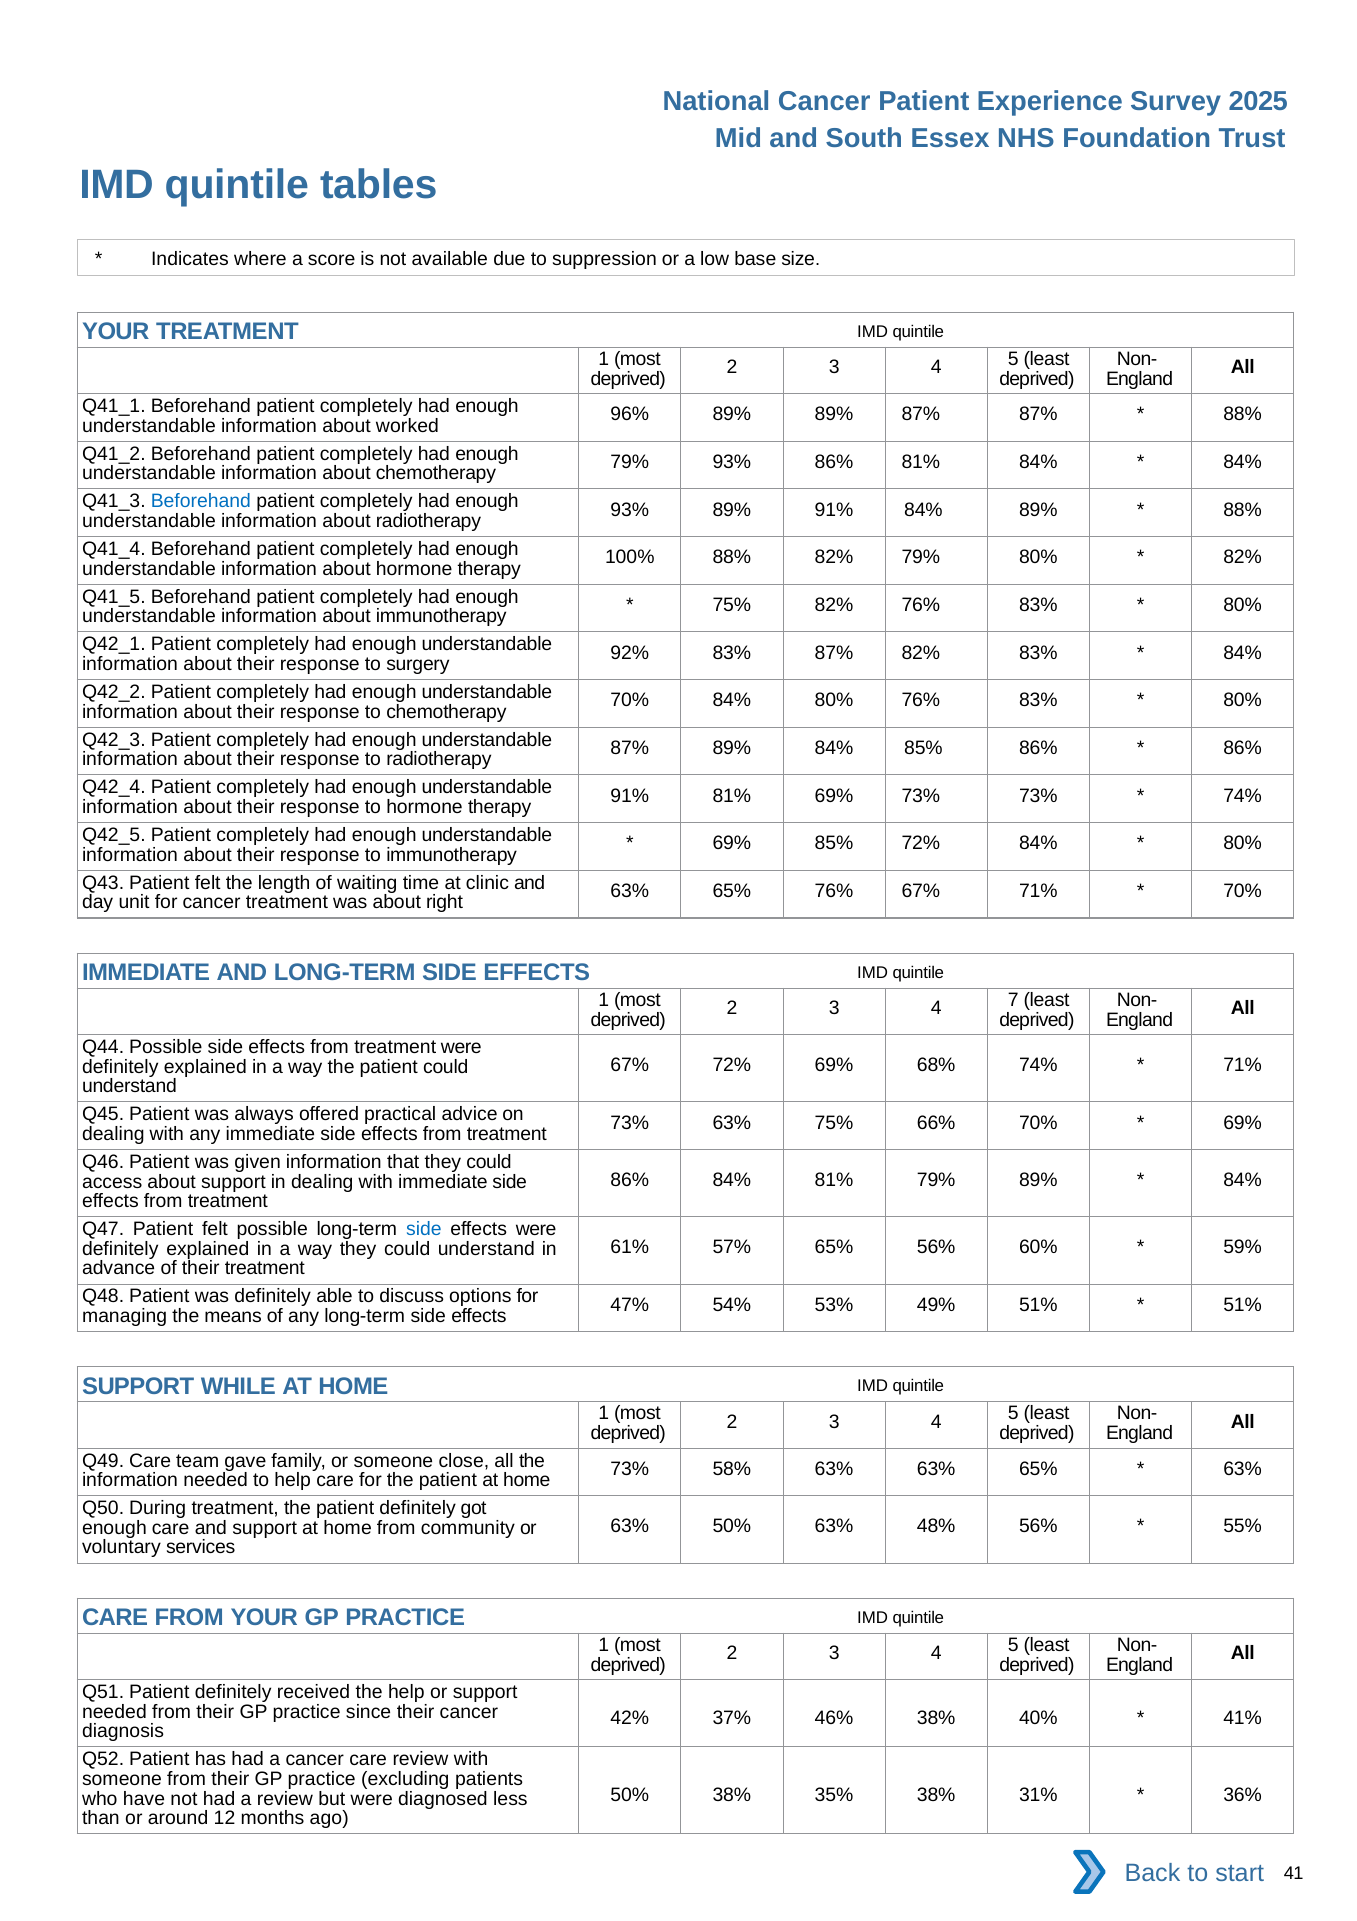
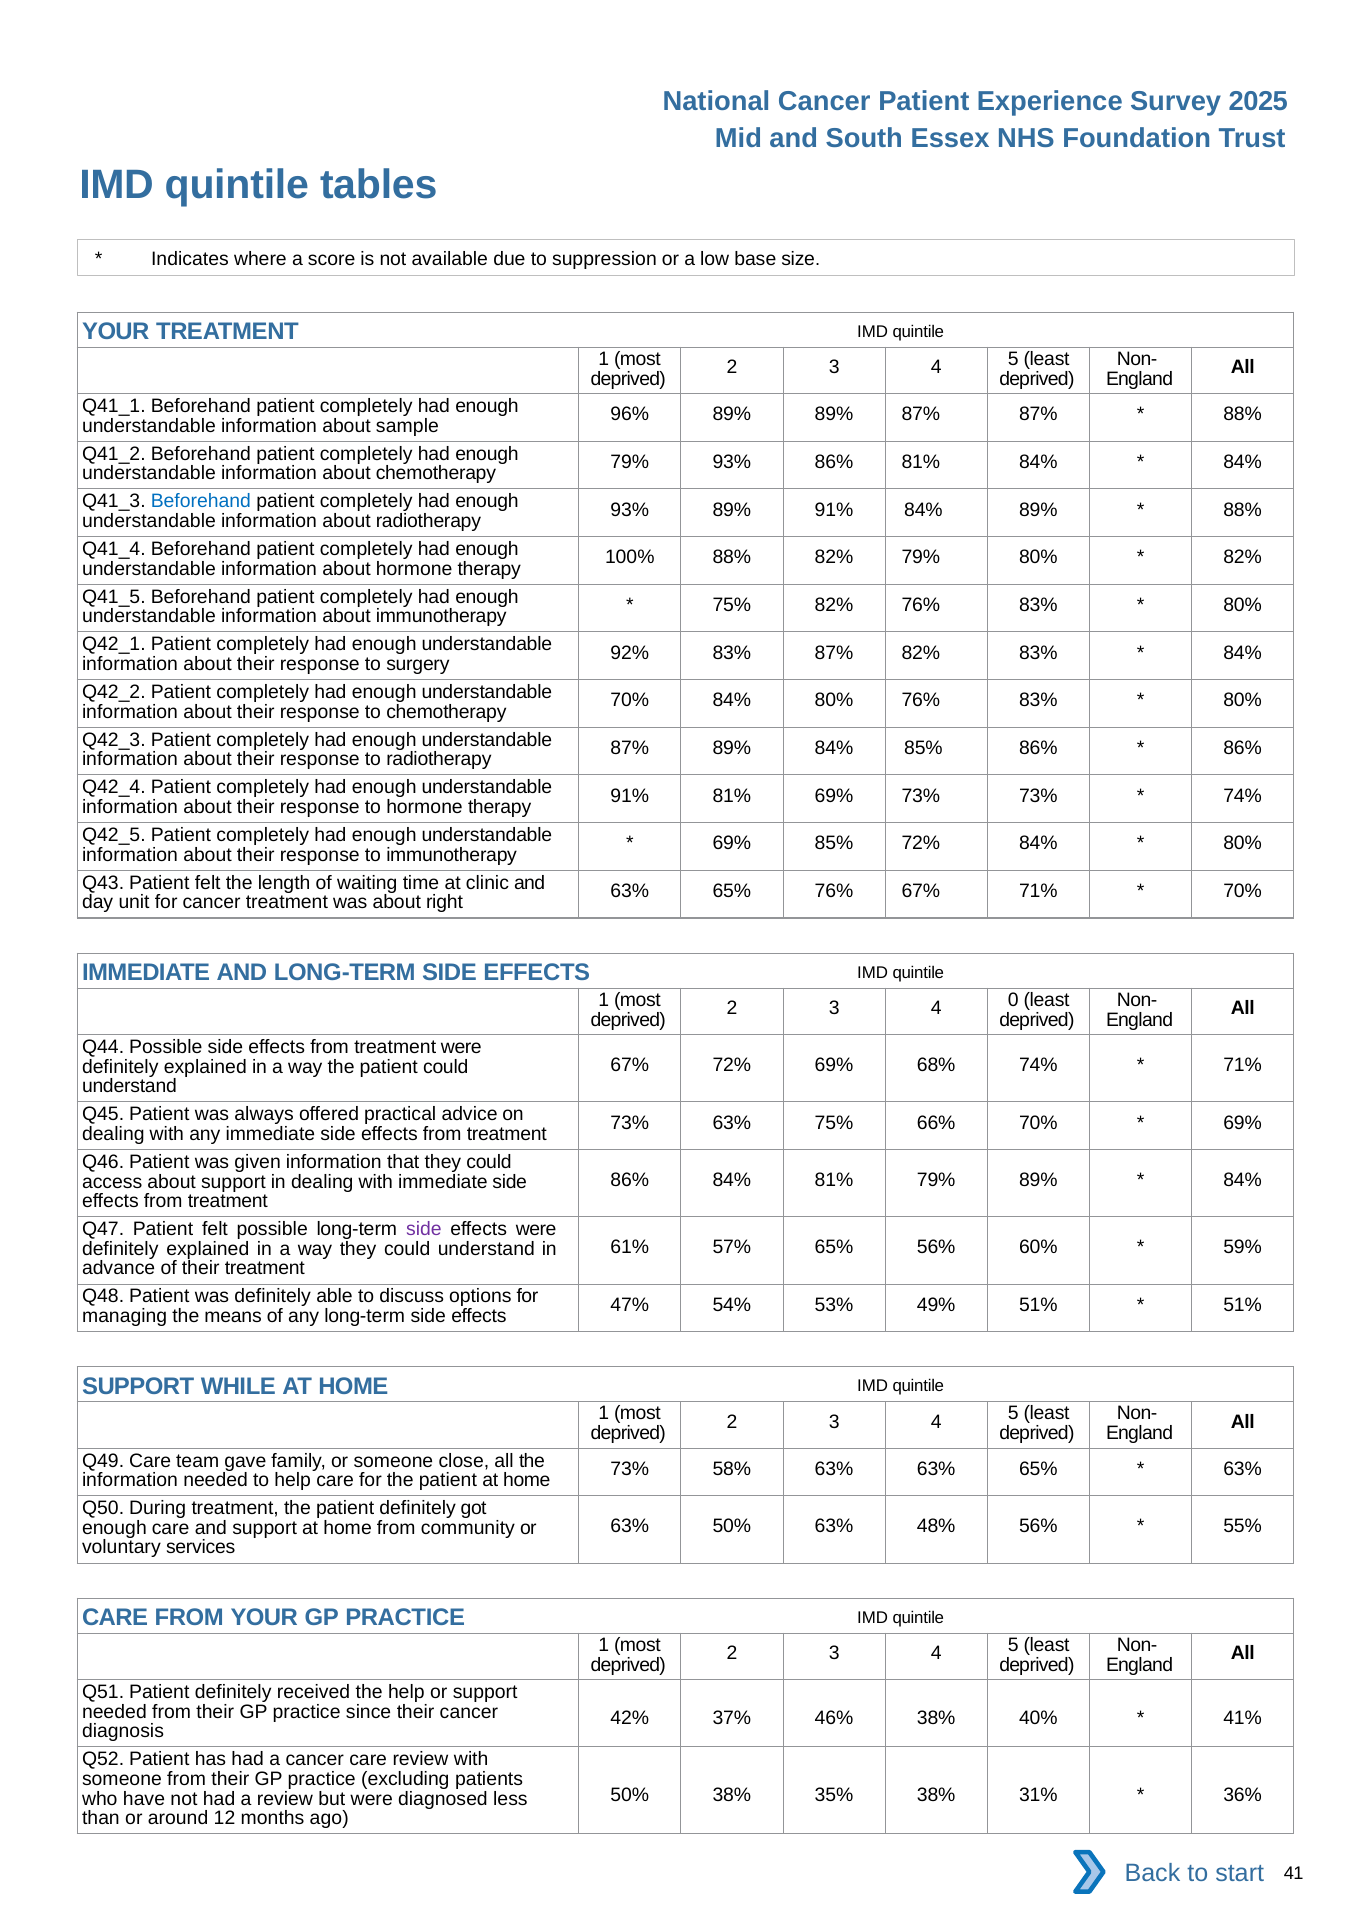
worked: worked -> sample (407, 426)
7: 7 -> 0 (1013, 1000)
side colour: blue -> purple (424, 1229)
